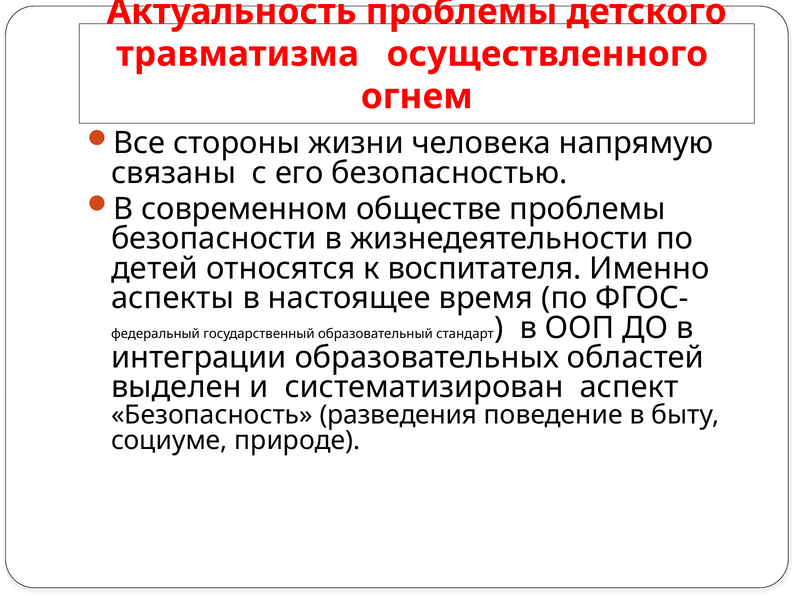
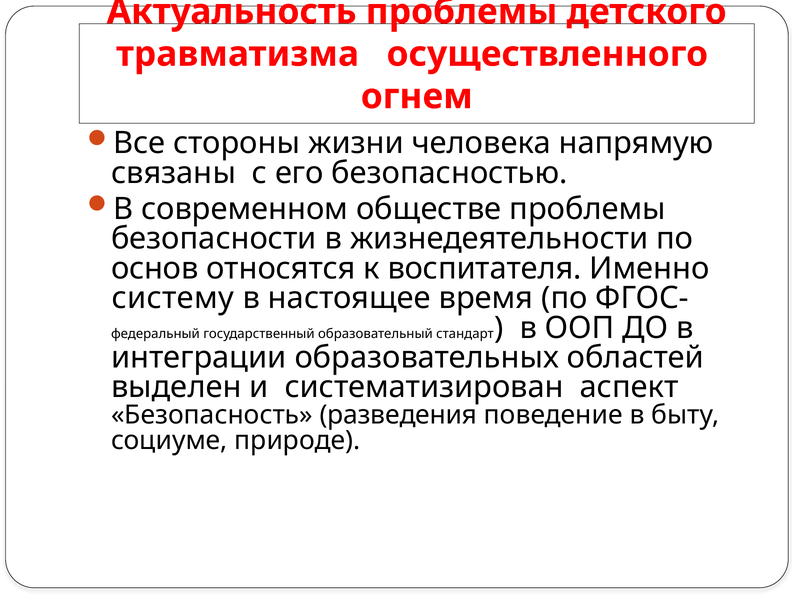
детей: детей -> основ (155, 268)
аспекты: аспекты -> систему (173, 298)
